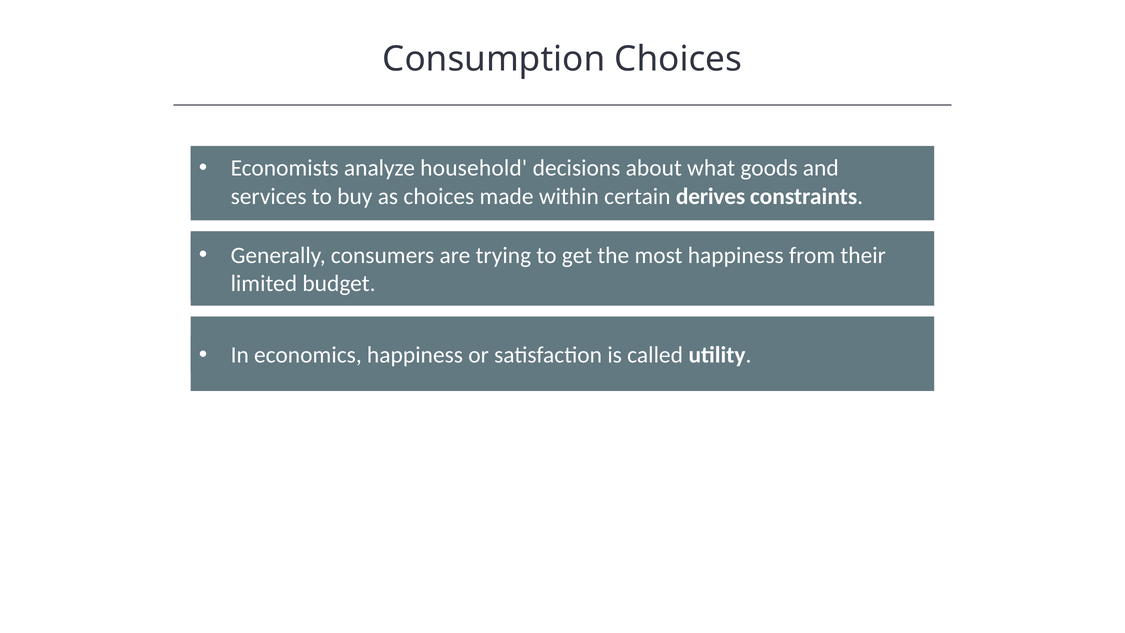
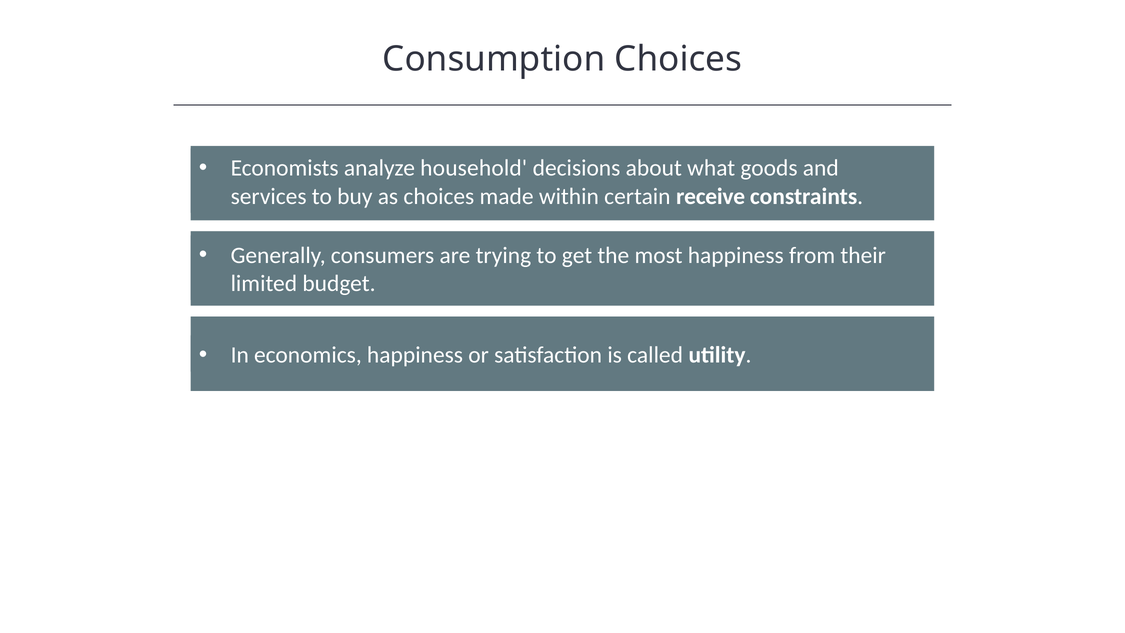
derives: derives -> receive (711, 196)
